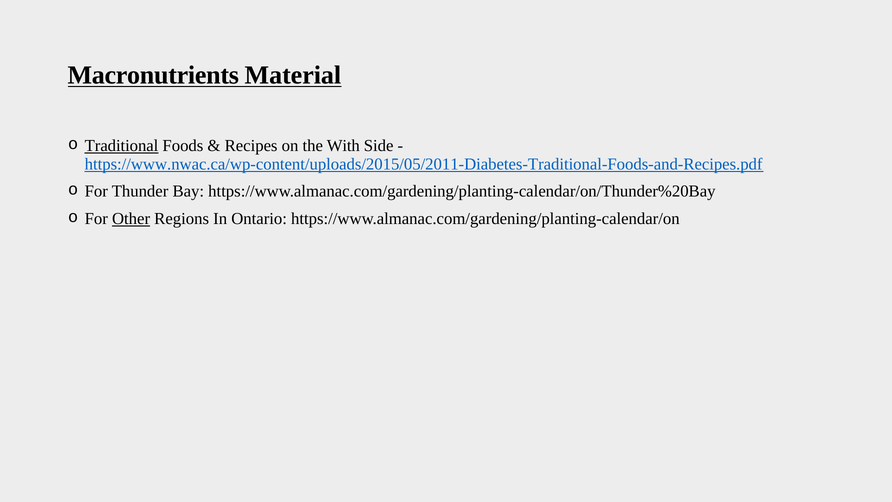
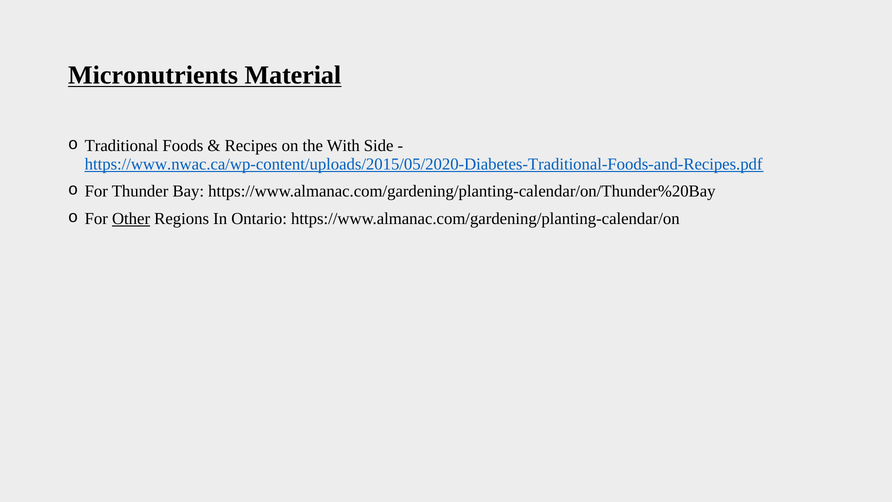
Macronutrients: Macronutrients -> Micronutrients (153, 75)
Traditional underline: present -> none (122, 146)
https://www.nwac.ca/wp-content/uploads/2015/05/2011-Diabetes-Traditional-Foods-and-Recipes.pdf: https://www.nwac.ca/wp-content/uploads/2015/05/2011-Diabetes-Traditional-Foods-and-Recipes.pdf -> https://www.nwac.ca/wp-content/uploads/2015/05/2020-Diabetes-Traditional-Foods-and-Recipes.pdf (424, 164)
